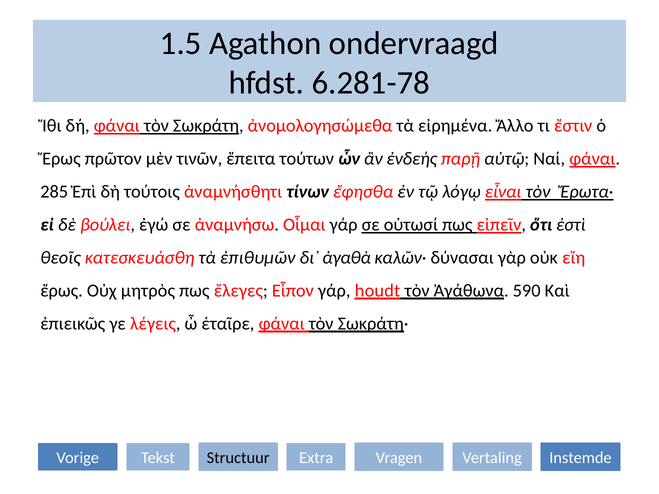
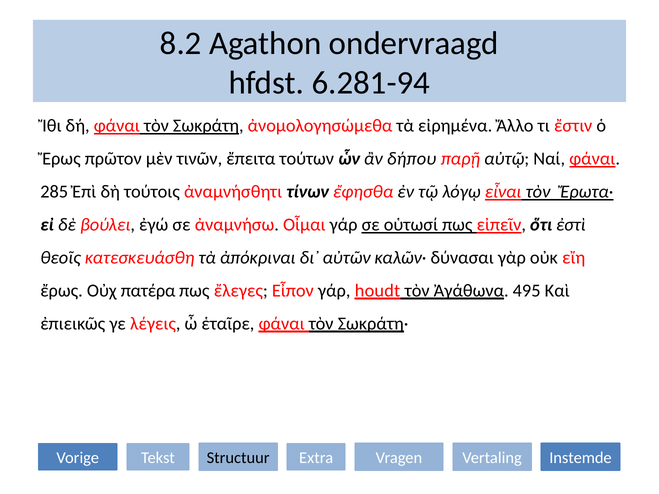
1.5: 1.5 -> 8.2 (181, 44)
6.281-78: 6.281-78 -> 6.281-94 (371, 83)
ἐνδεής: ἐνδεής -> δήπου (412, 159)
ἐπιθυμῶν: ἐπιθυμῶν -> ἀπόκριναι (258, 258)
ἀγαθὰ: ἀγαθὰ -> αὐτῶν (347, 258)
μητρὸς: μητρὸς -> πατέρα (148, 291)
590: 590 -> 495 (527, 291)
